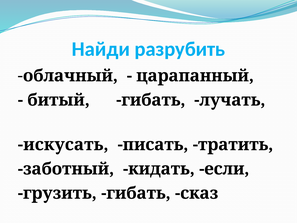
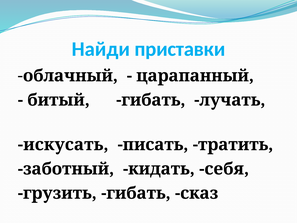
разрубить: разрубить -> приставки (180, 49)
если: если -> себя (224, 169)
